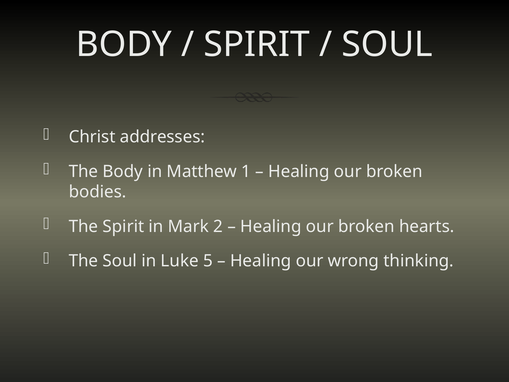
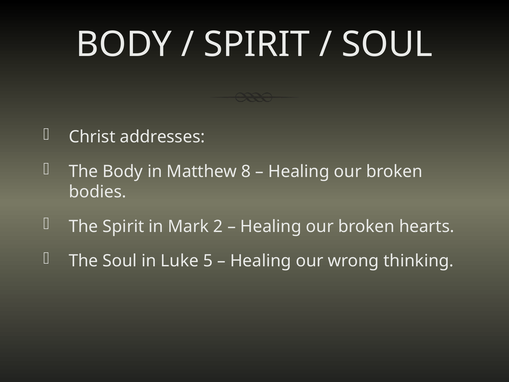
1: 1 -> 8 (246, 171)
